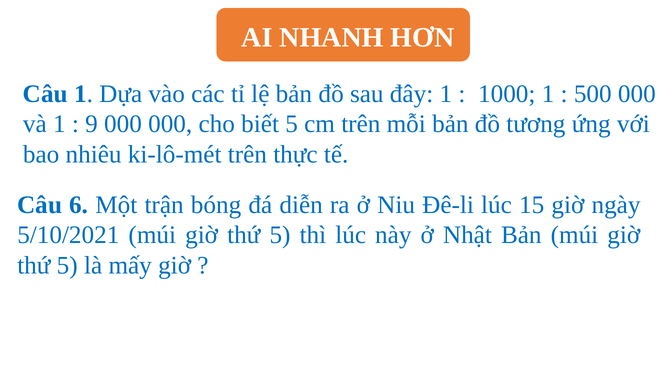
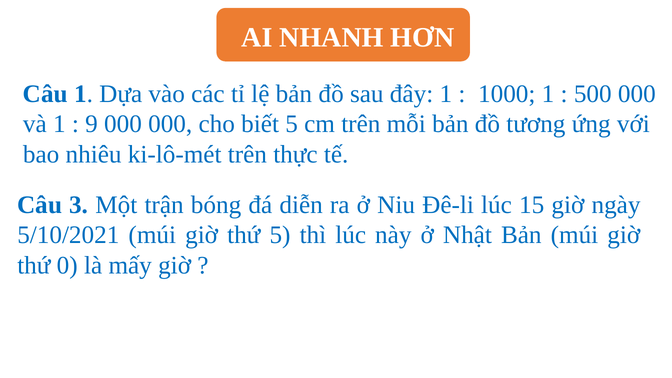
6: 6 -> 3 (79, 205)
5: 5 -> 0 (67, 265)
